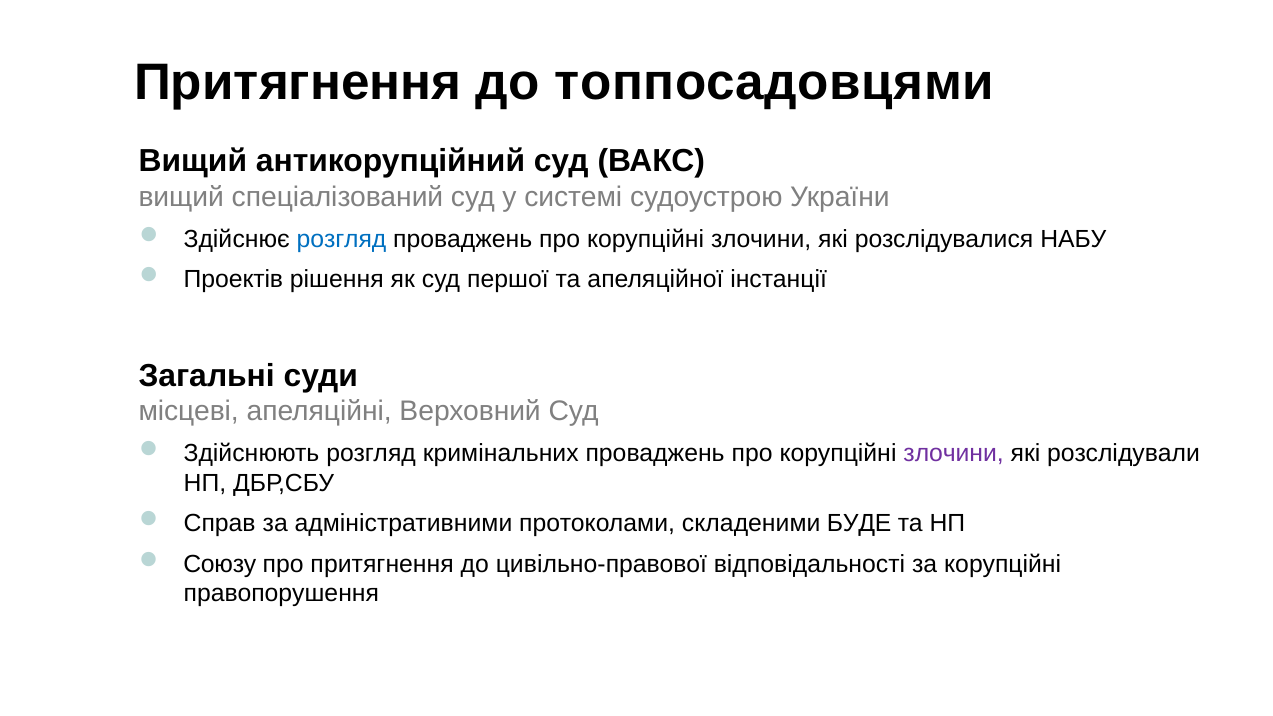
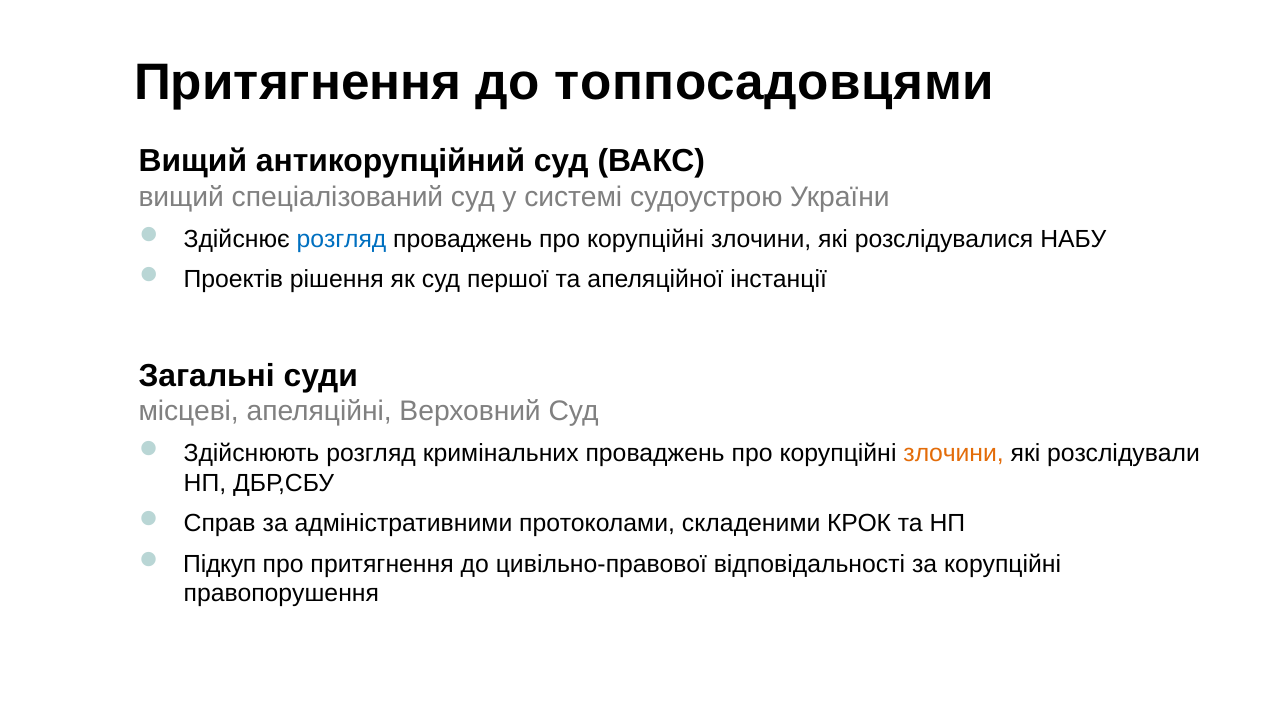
злочини colour: purple -> orange (954, 454)
БУДЕ: БУДЕ -> КРОК (859, 524)
Союзу: Союзу -> Підкуп (220, 564)
